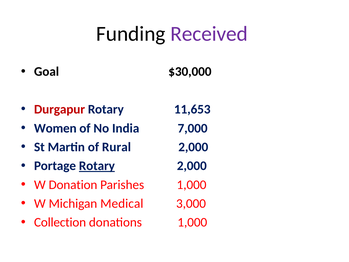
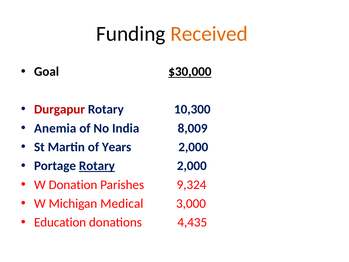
Received colour: purple -> orange (209, 34)
$30,000 underline: none -> present (190, 72)
11,653: 11,653 -> 10,300 (192, 109)
Women: Women -> Anemia (55, 128)
7,000: 7,000 -> 8,009 (193, 128)
Rural: Rural -> Years (117, 147)
Parishes 1,000: 1,000 -> 9,324 (192, 185)
Collection: Collection -> Education (60, 222)
donations 1,000: 1,000 -> 4,435 (192, 222)
